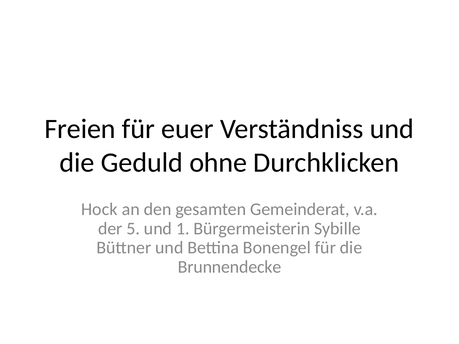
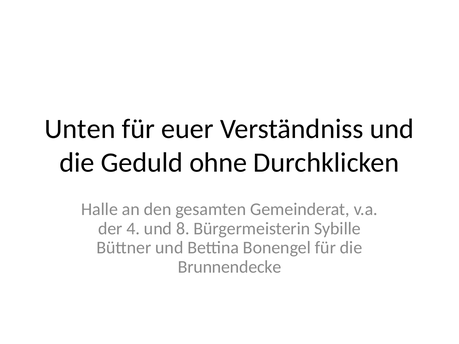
Freien: Freien -> Unten (80, 129)
Hock: Hock -> Halle (99, 209)
5: 5 -> 4 (133, 229)
1: 1 -> 8 (183, 229)
